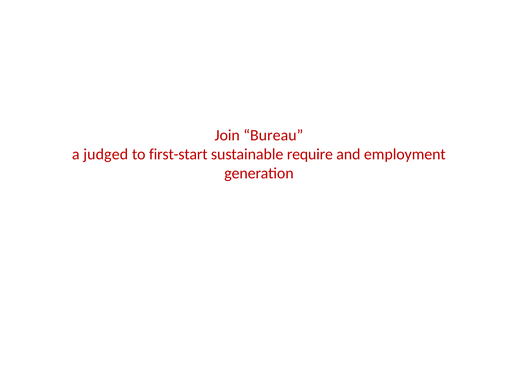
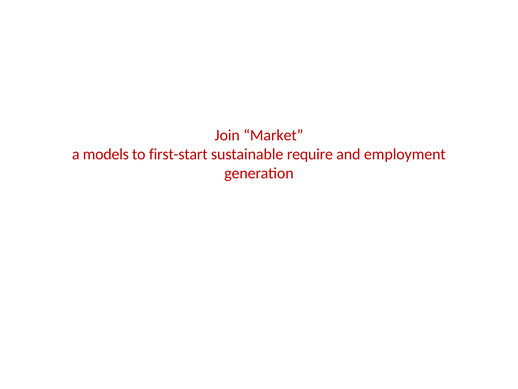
Bureau: Bureau -> Market (273, 135)
judged: judged -> models (106, 154)
